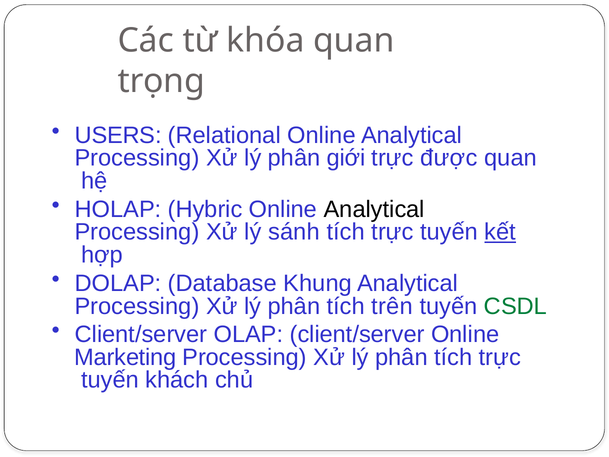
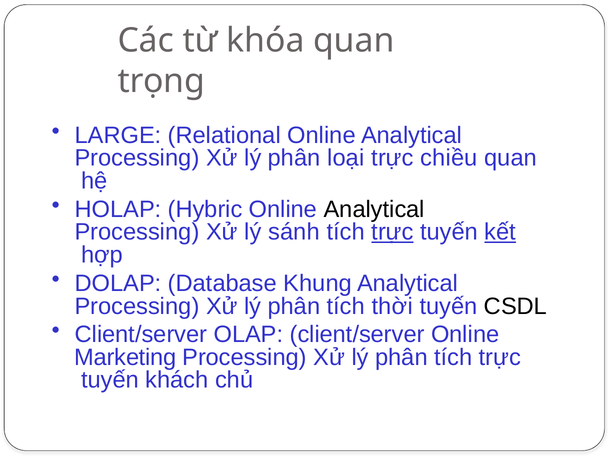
USERS: USERS -> LARGE (118, 135)
giới: giới -> loại (346, 158)
được: được -> chiều (449, 158)
trực underline: none -> present (393, 232)
trên: trên -> thời (392, 306)
CSDL colour: green -> black (515, 306)
